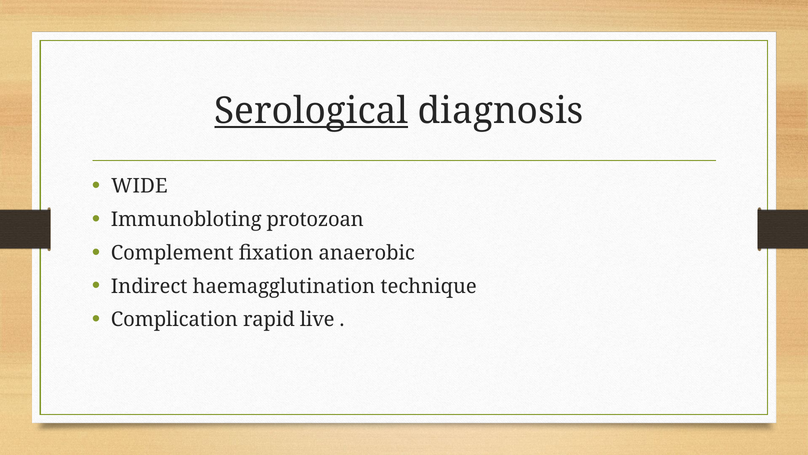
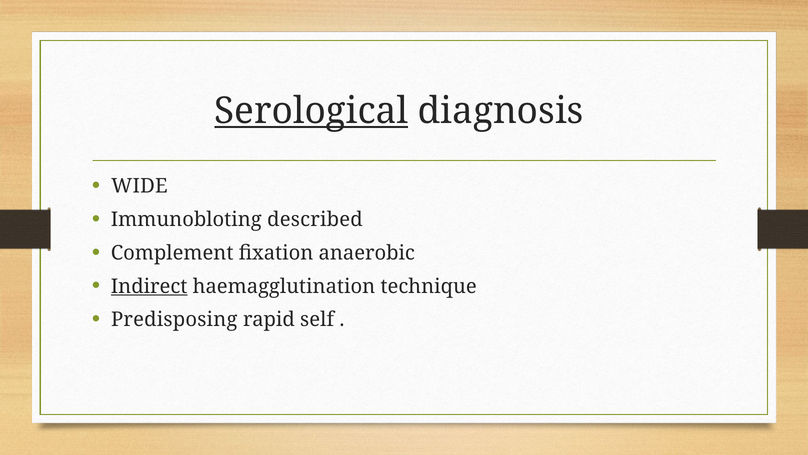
protozoan: protozoan -> described (315, 219)
Indirect underline: none -> present (149, 286)
Complication: Complication -> Predisposing (174, 319)
live: live -> self (317, 319)
